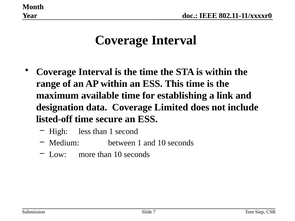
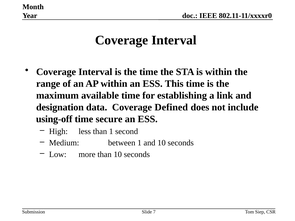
Limited: Limited -> Defined (171, 107)
listed-off: listed-off -> using-off (54, 119)
